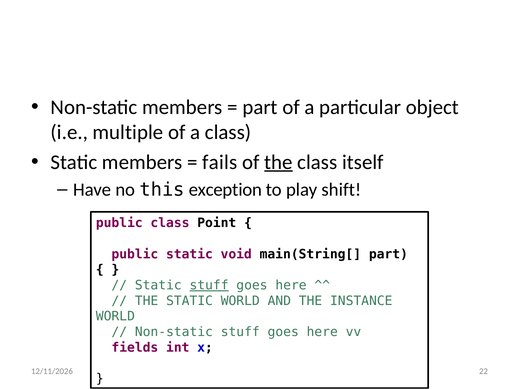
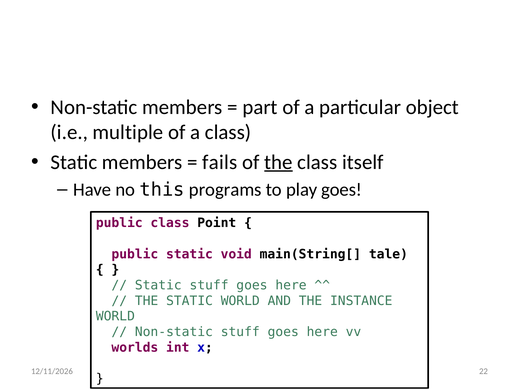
exception: exception -> programs (225, 190)
play shift: shift -> goes (342, 190)
main(String[ part: part -> tale (388, 254)
stuff underline: present -> none (209, 285)
fields: fields -> worlds (135, 348)
